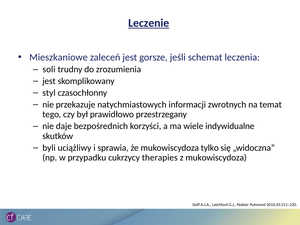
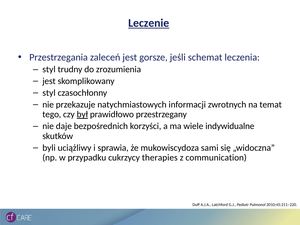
Mieszkaniowe: Mieszkaniowe -> Przestrzegania (59, 57)
soli: soli -> styl (49, 69)
był underline: none -> present (82, 114)
tylko: tylko -> sami (210, 148)
z mukowiscydoza: mukowiscydoza -> communication (216, 158)
